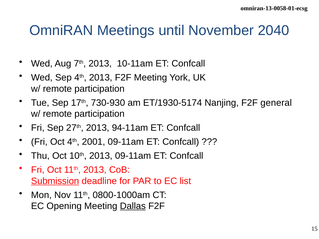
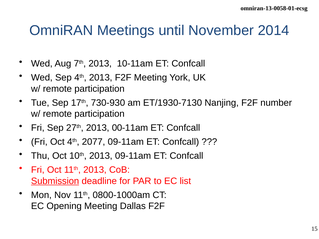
2040: 2040 -> 2014 (274, 30)
ET/1930-5174: ET/1930-5174 -> ET/1930-7130 (173, 103)
general: general -> number (276, 103)
94-11am: 94-11am -> 00-11am (130, 128)
2001: 2001 -> 2077 (94, 142)
Dallas underline: present -> none (133, 206)
